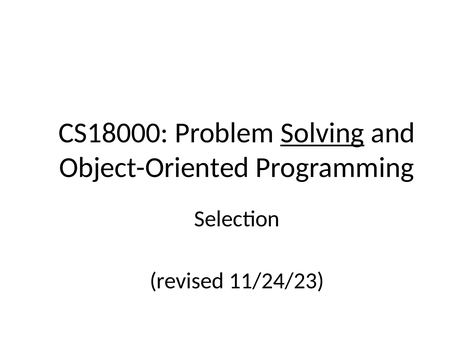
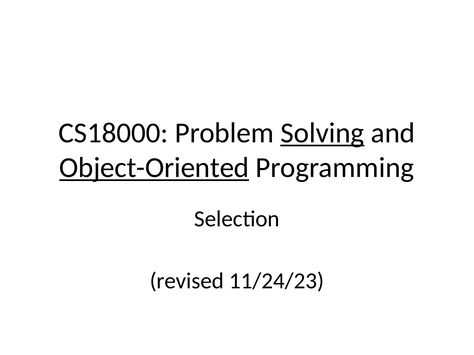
Object-Oriented underline: none -> present (154, 168)
